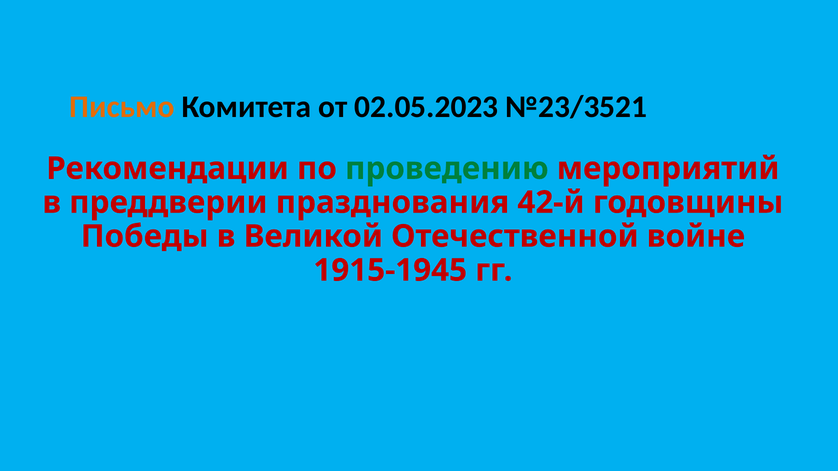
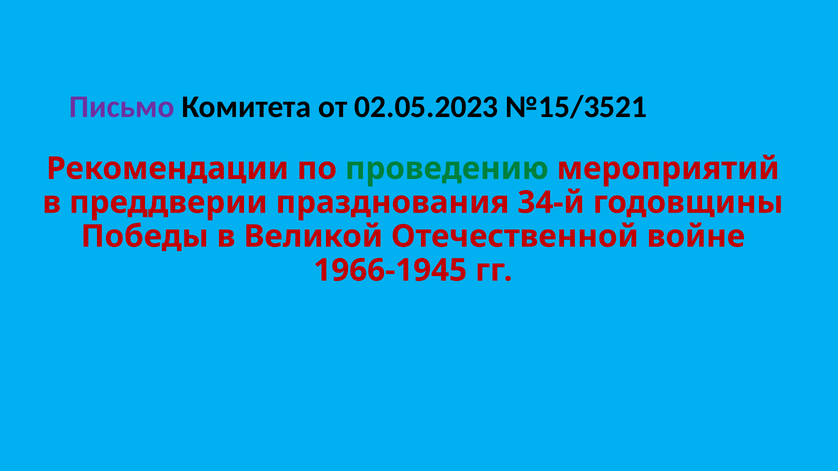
Письмо colour: orange -> purple (122, 107)
№23/3521: №23/3521 -> №15/3521 (576, 107)
42-й: 42-й -> 34-й (551, 203)
1915-1945: 1915-1945 -> 1966-1945 (390, 270)
